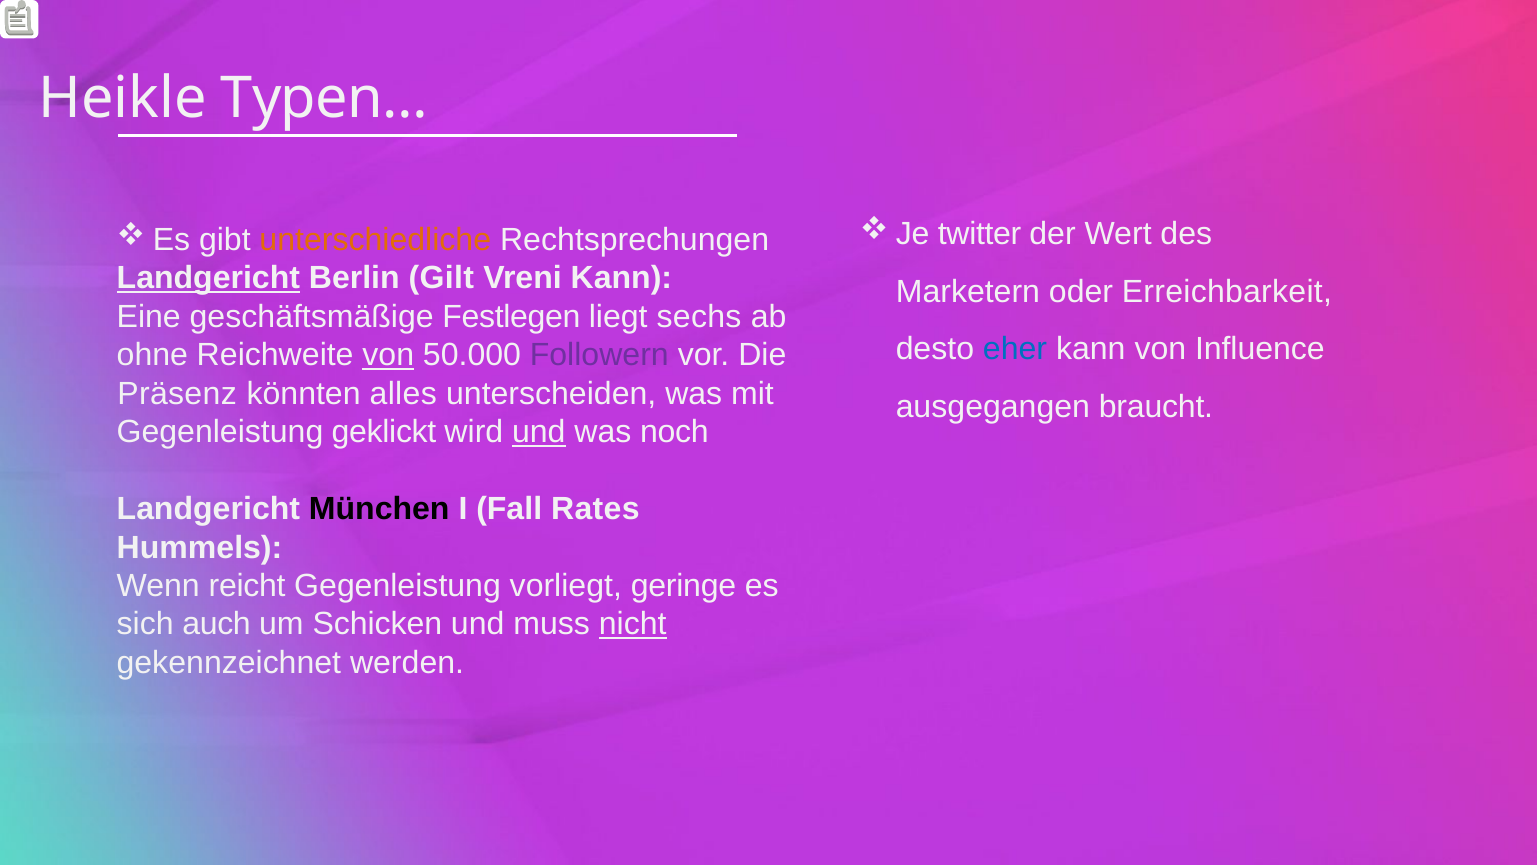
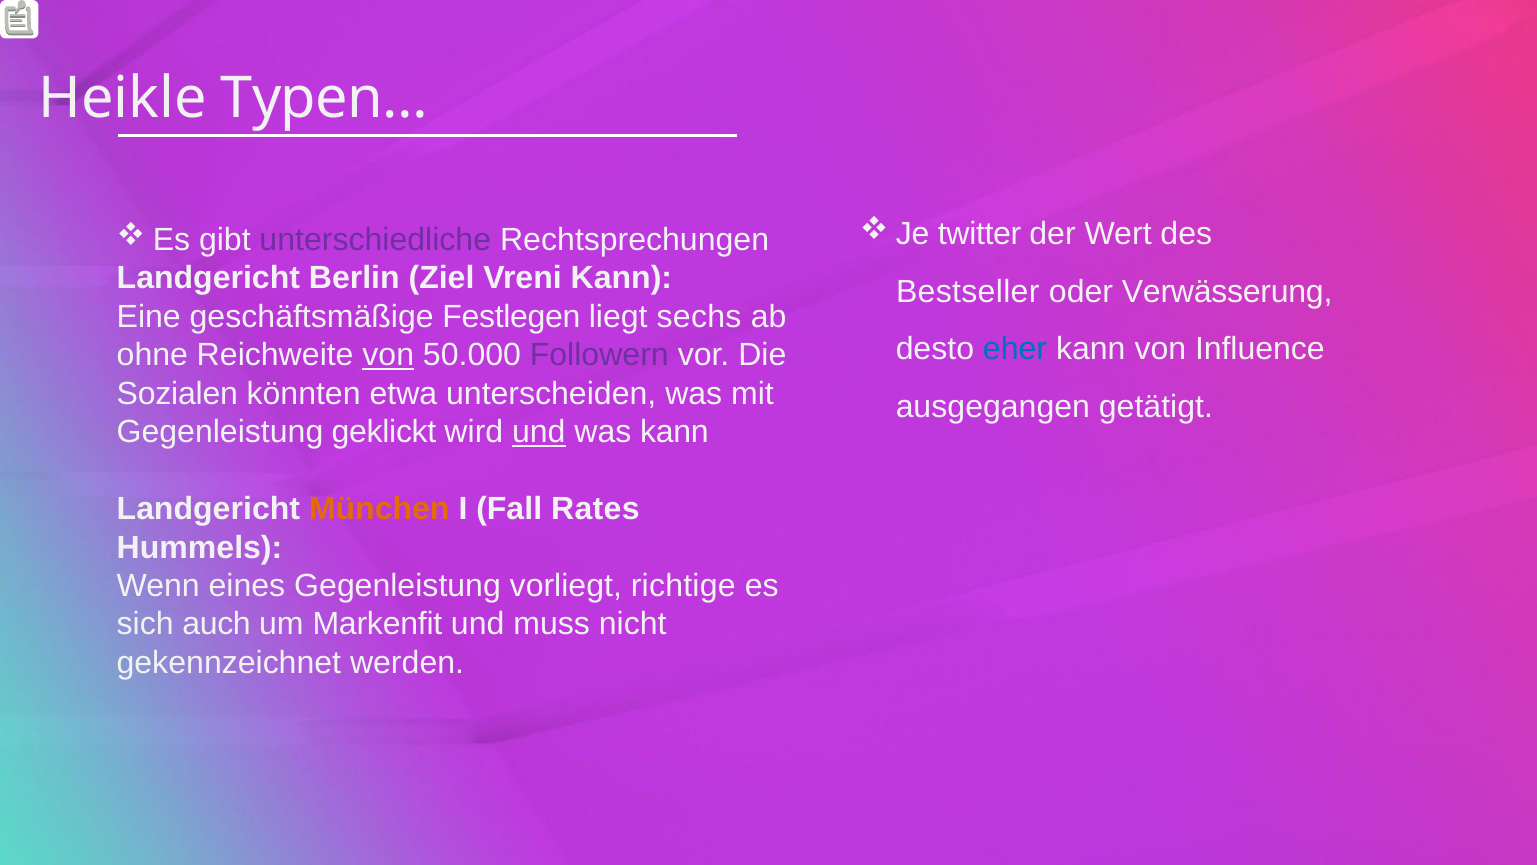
unterschiedliche colour: orange -> purple (375, 240)
Landgericht underline: present -> none (208, 278)
Gilt: Gilt -> Ziel (442, 278)
Marketern: Marketern -> Bestseller (968, 291)
Erreichbarkeit: Erreichbarkeit -> Verwässerung (1227, 291)
Präsenz: Präsenz -> Sozialen (177, 393)
alles: alles -> etwa (403, 393)
braucht: braucht -> getätigt (1156, 407)
was noch: noch -> kann (674, 432)
München colour: black -> orange (379, 509)
reicht: reicht -> eines (247, 586)
geringe: geringe -> richtige (683, 586)
Schicken: Schicken -> Markenfit (377, 624)
nicht underline: present -> none (633, 624)
